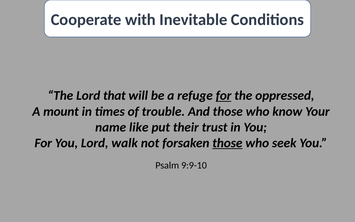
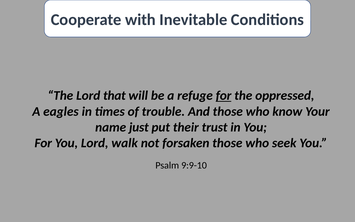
mount: mount -> eagles (61, 111)
like: like -> just (139, 127)
those underline: present -> none (227, 143)
